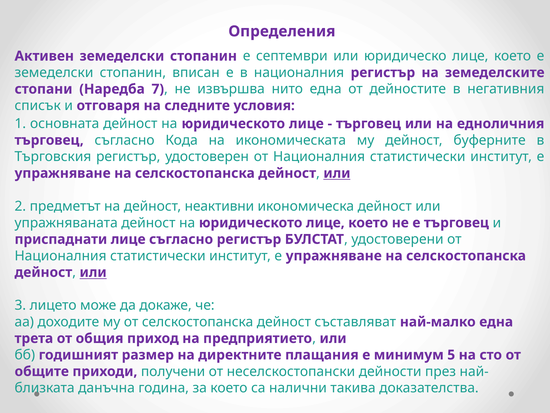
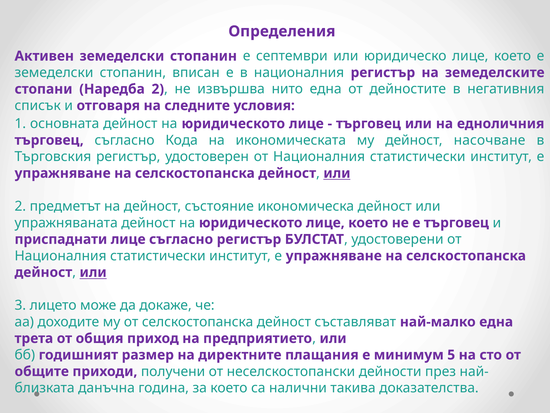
Наредба 7: 7 -> 2 (158, 89)
буферните: буферните -> насочване (490, 140)
неактивни: неактивни -> състояние (219, 206)
